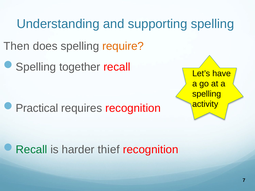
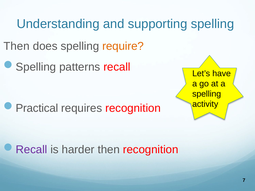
together: together -> patterns (80, 67)
Recall colour: green -> purple (32, 150)
harder thief: thief -> then (109, 150)
